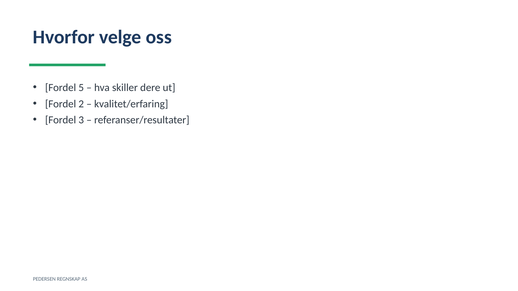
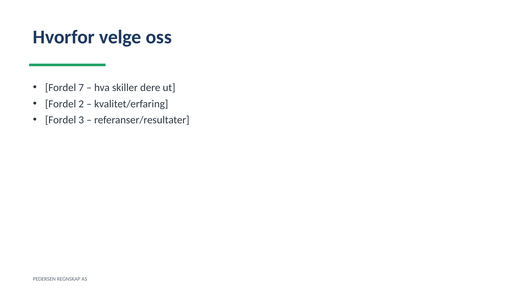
5: 5 -> 7 (81, 88)
